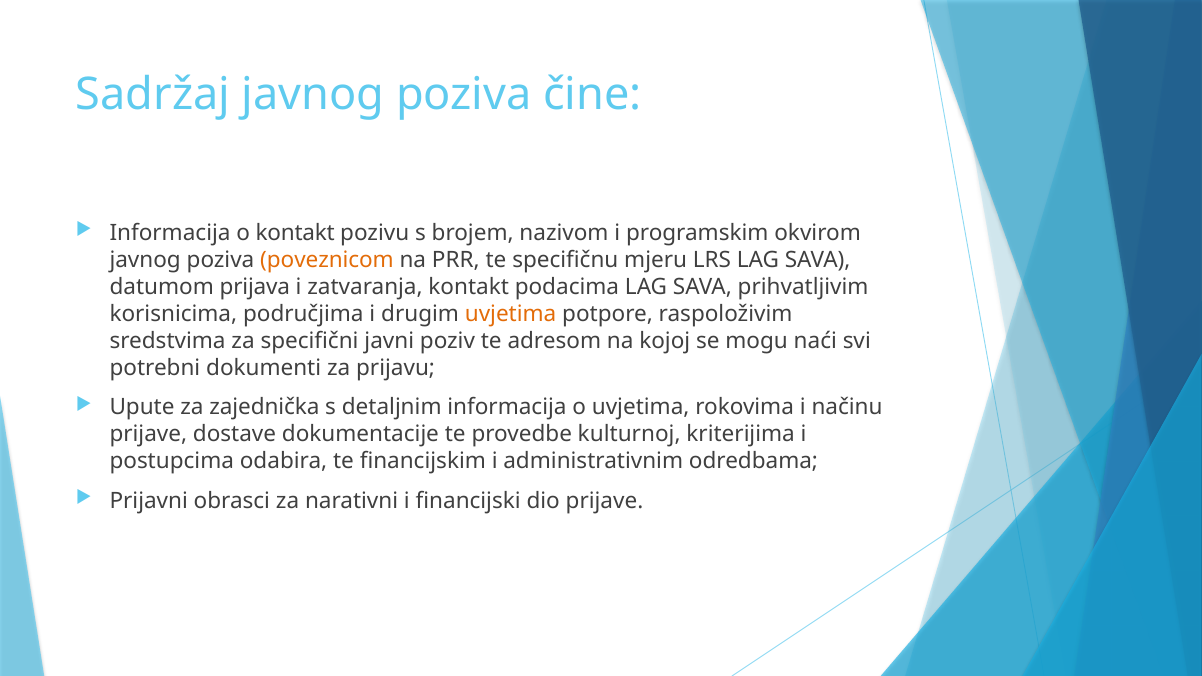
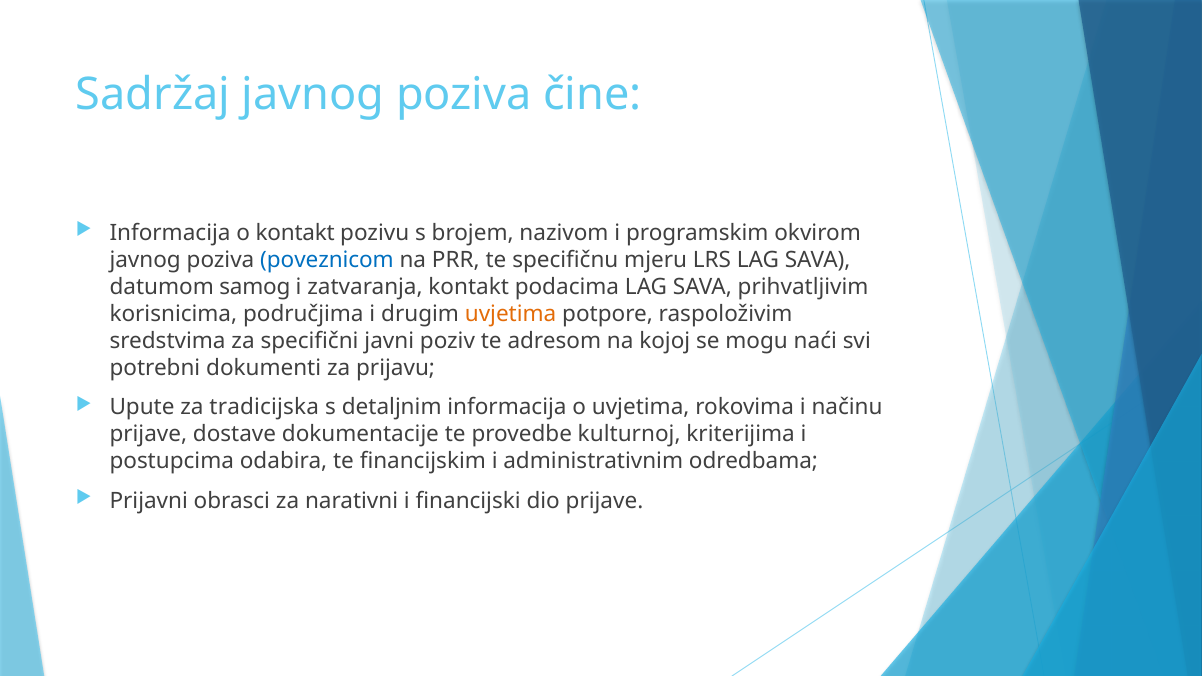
poveznicom colour: orange -> blue (327, 260)
prijava: prijava -> samog (255, 287)
zajednička: zajednička -> tradicijska (264, 407)
